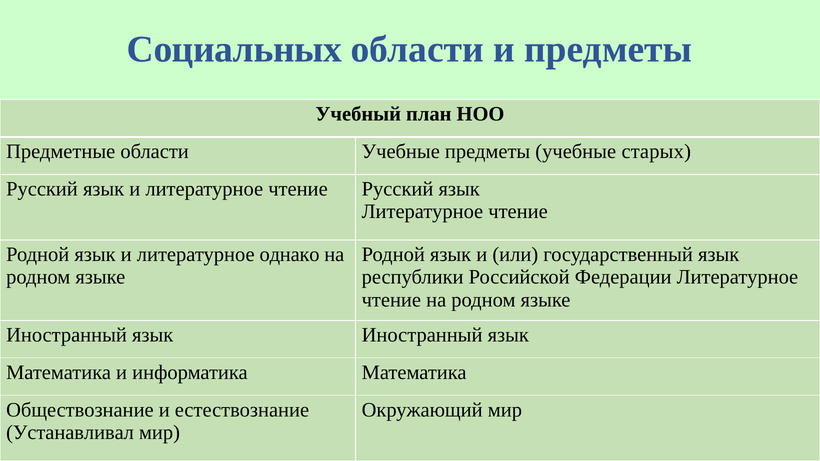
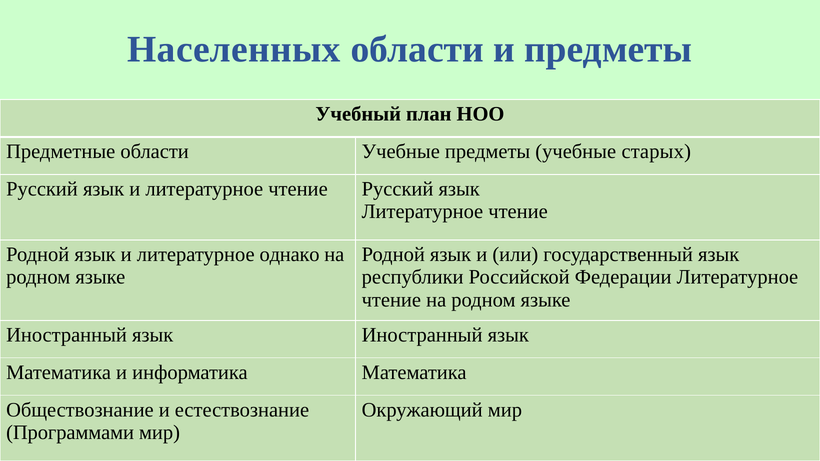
Социальных: Социальных -> Населенных (234, 50)
Устанавливал: Устанавливал -> Программами (70, 433)
